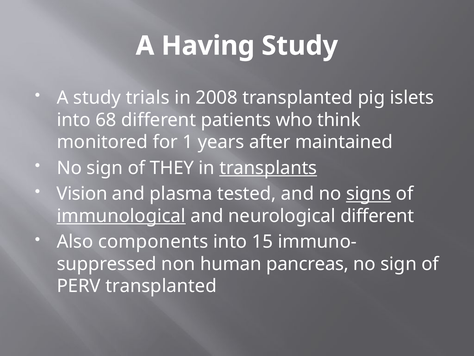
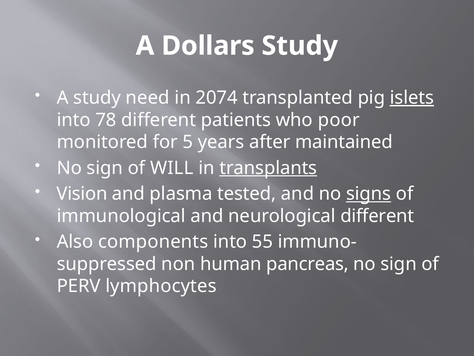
Having: Having -> Dollars (208, 46)
trials: trials -> need (148, 98)
2008: 2008 -> 2074 (217, 98)
islets underline: none -> present (412, 98)
68: 68 -> 78 (106, 120)
think: think -> poor (339, 120)
1: 1 -> 5 (188, 142)
THEY: THEY -> WILL (172, 168)
immunological underline: present -> none (121, 216)
15: 15 -> 55 (262, 242)
PERV transplanted: transplanted -> lymphocytes (161, 286)
